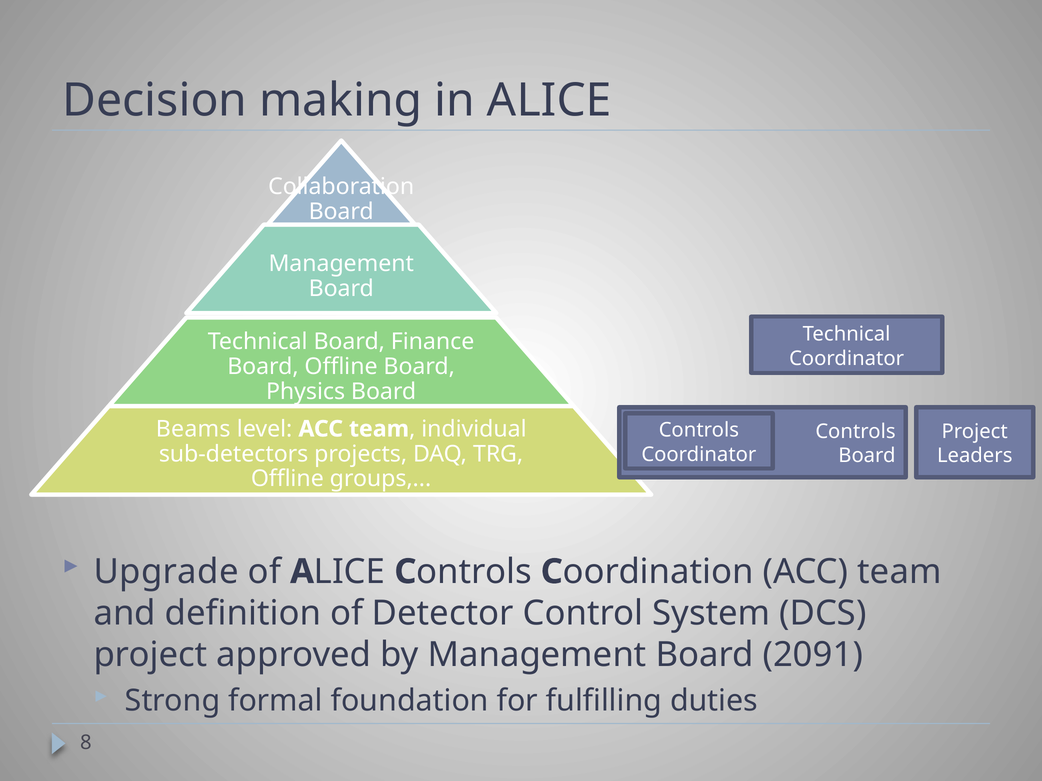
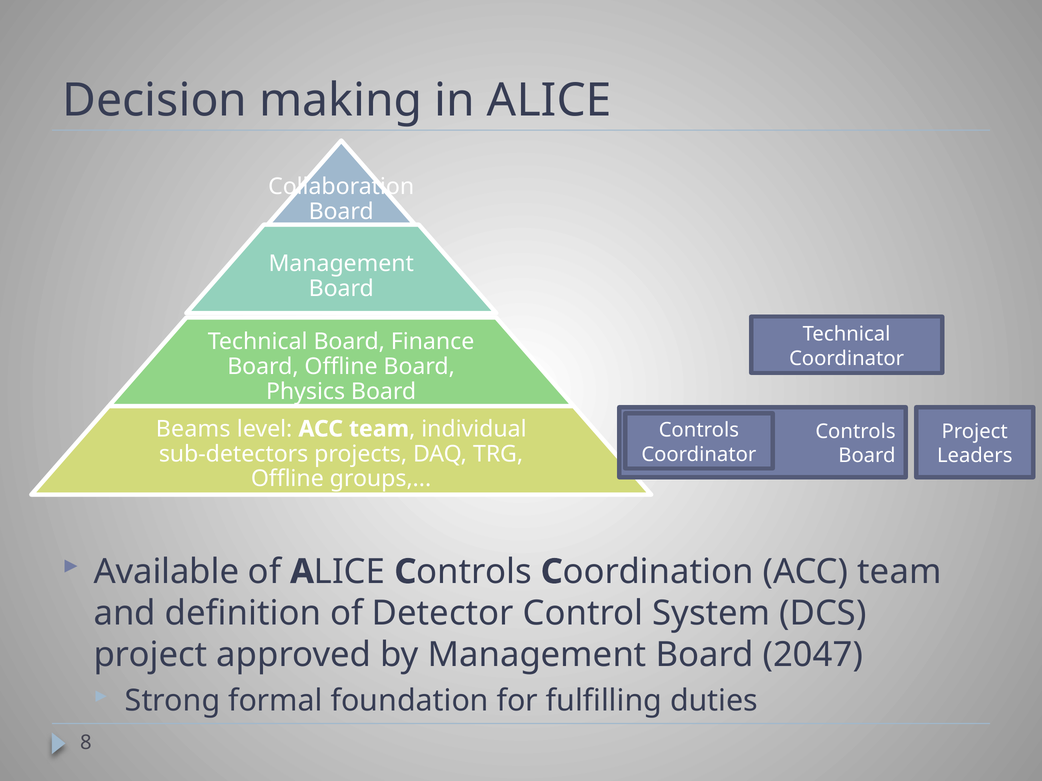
Upgrade: Upgrade -> Available (166, 572)
2091: 2091 -> 2047 (813, 655)
